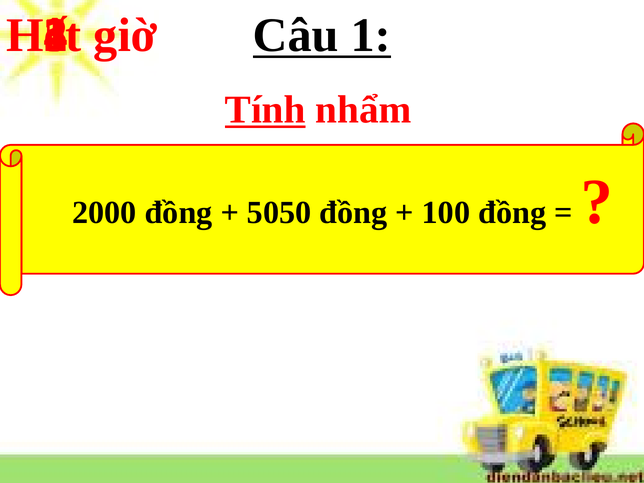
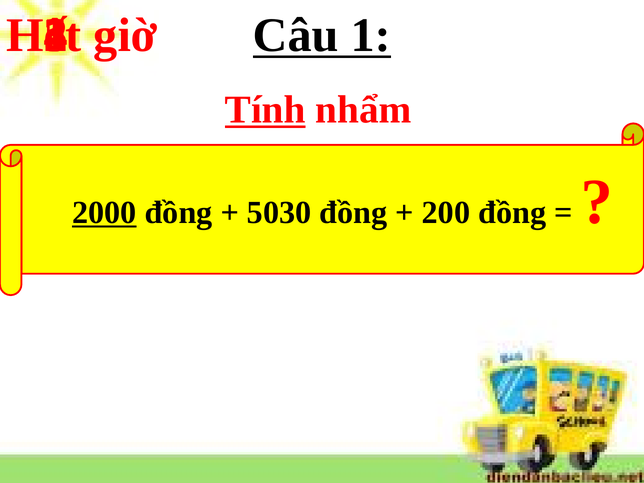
2000 underline: none -> present (104, 213)
5050: 5050 -> 5030 (279, 213)
100: 100 -> 200 (446, 213)
